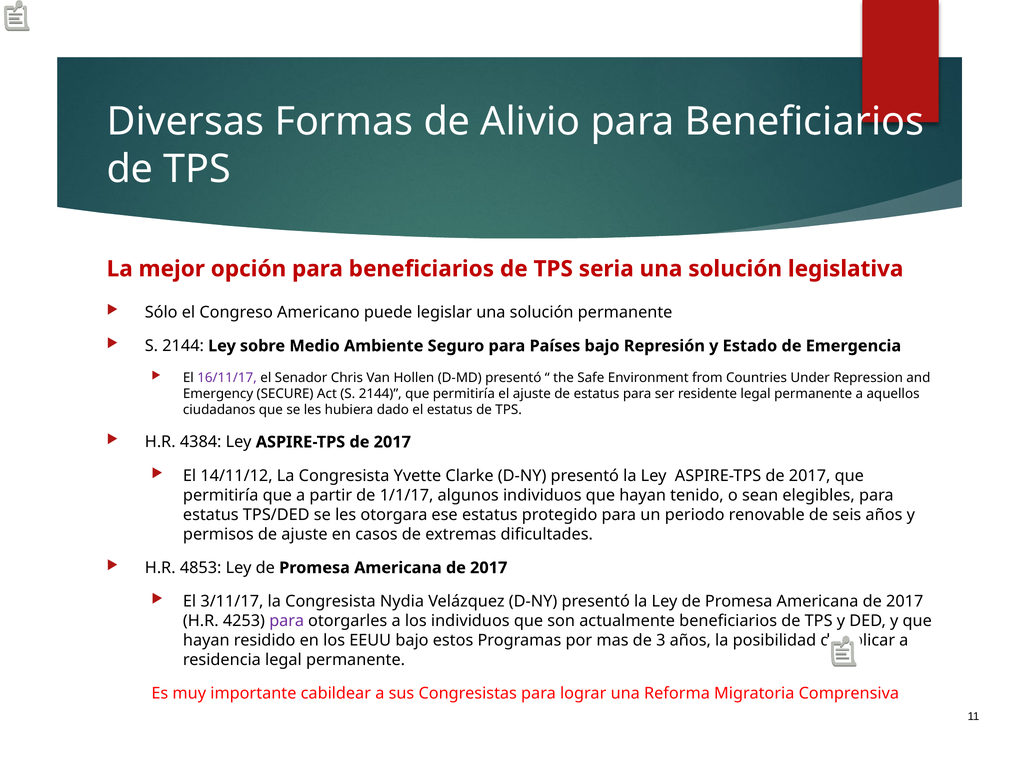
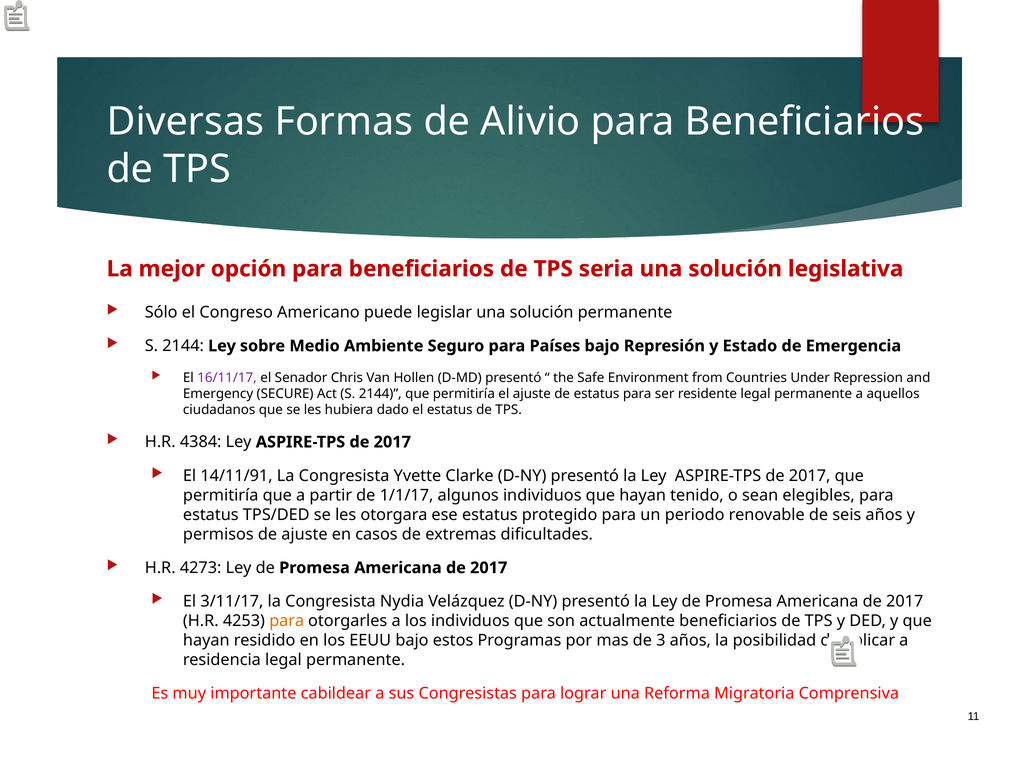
14/11/12: 14/11/12 -> 14/11/91 (237, 476)
4853: 4853 -> 4273 (201, 568)
para colour: purple -> orange (287, 621)
